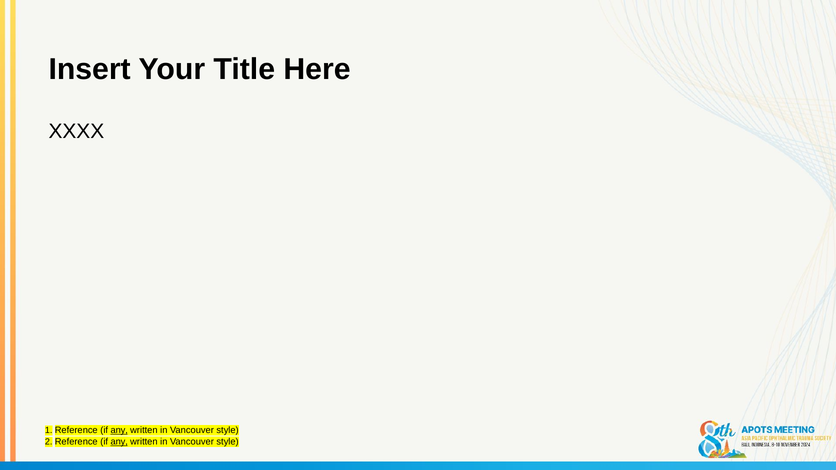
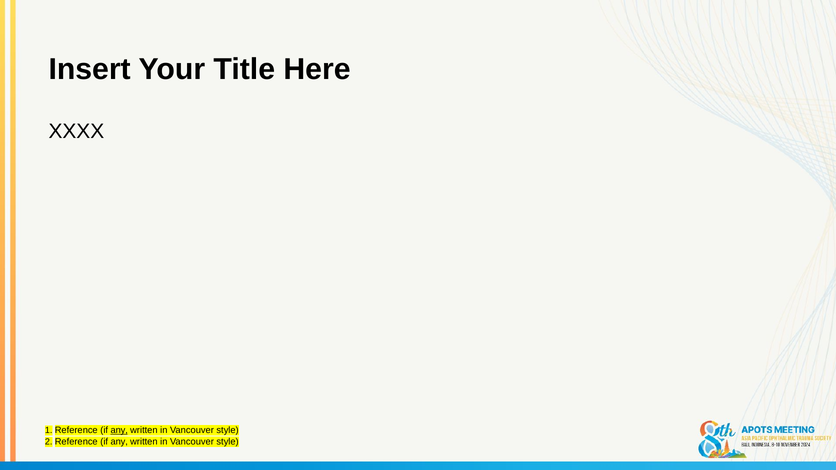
any underline: present -> none (119, 442)
